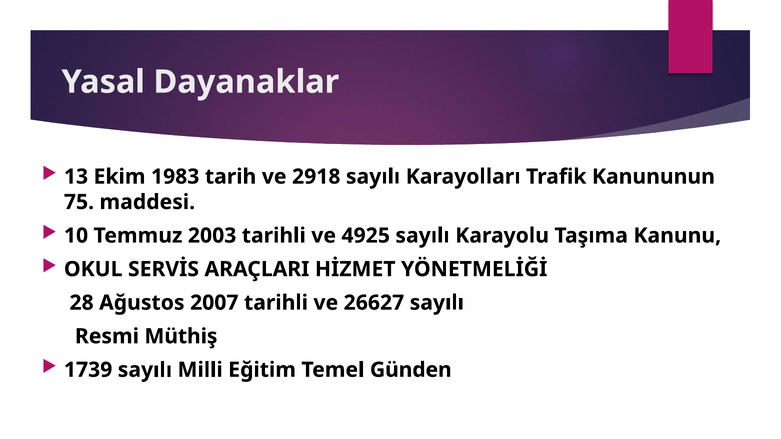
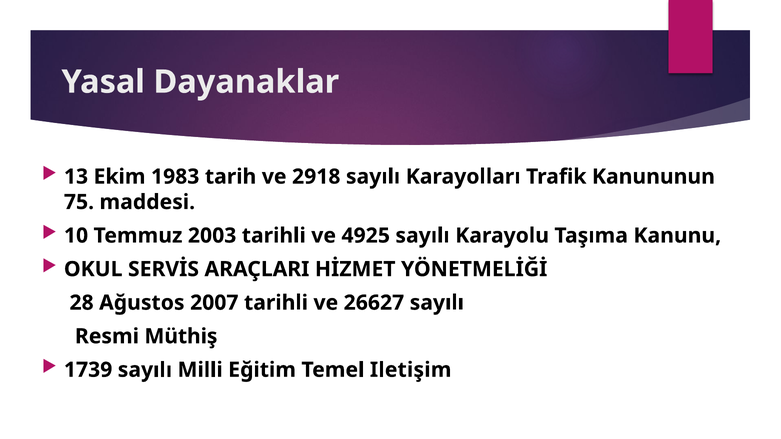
Günden: Günden -> Iletişim (411, 370)
